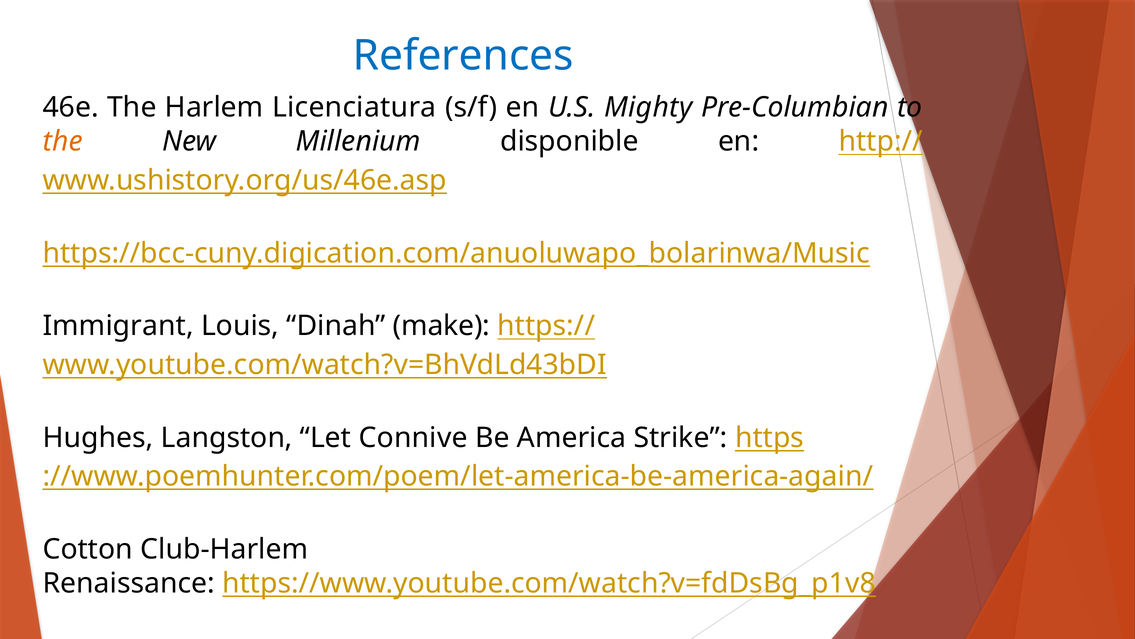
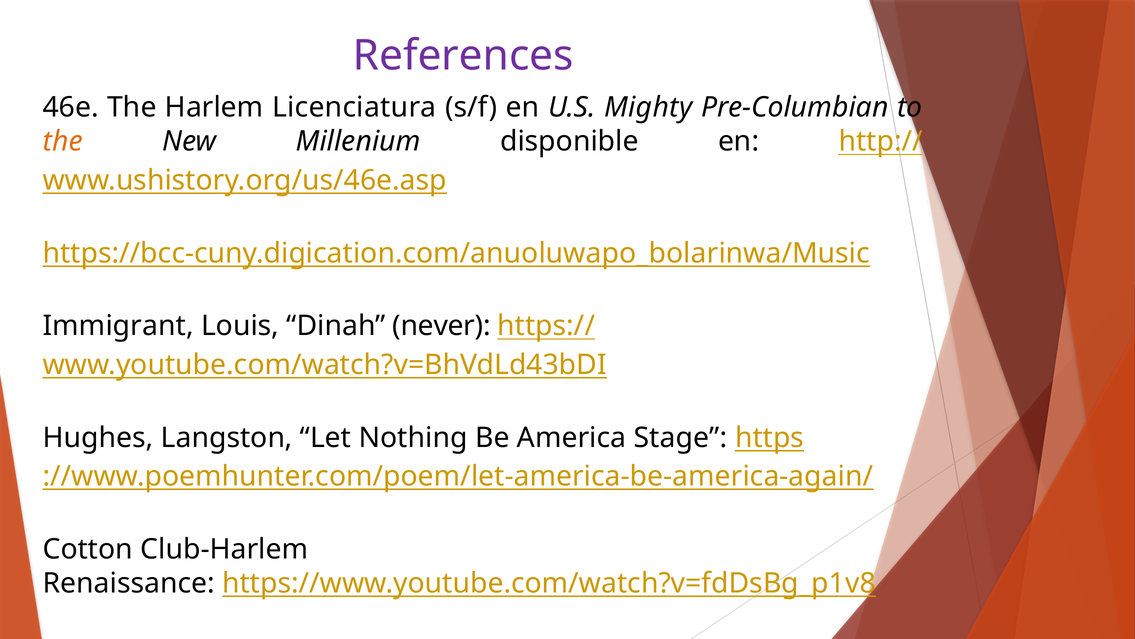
References colour: blue -> purple (463, 55)
make: make -> never (442, 326)
Connive: Connive -> Nothing (413, 437)
Strike: Strike -> Stage (680, 437)
